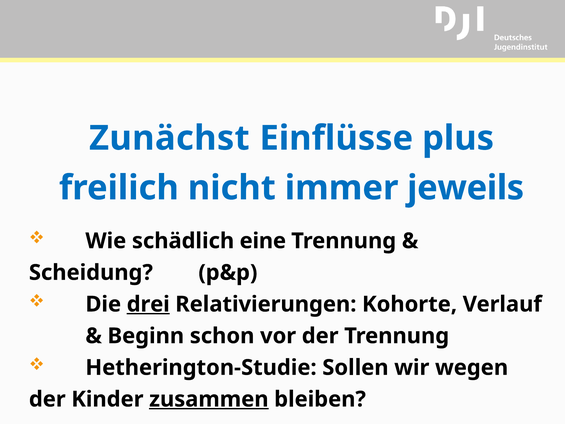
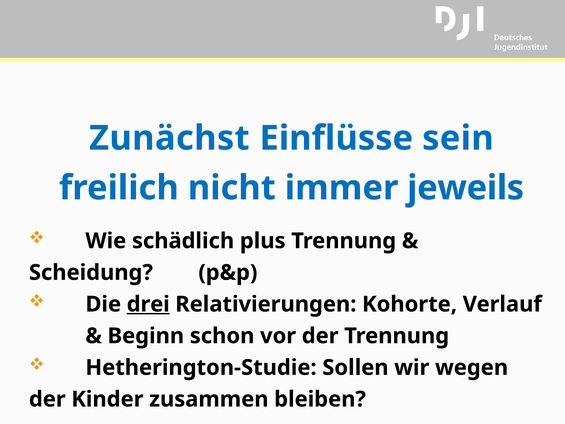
plus: plus -> sein (458, 138)
eine: eine -> plus (263, 241)
zusammen underline: present -> none (209, 399)
